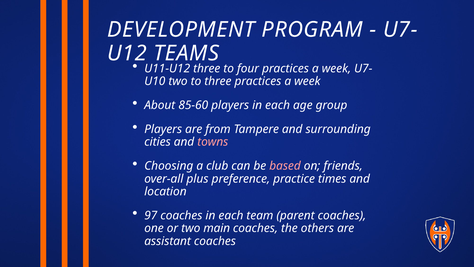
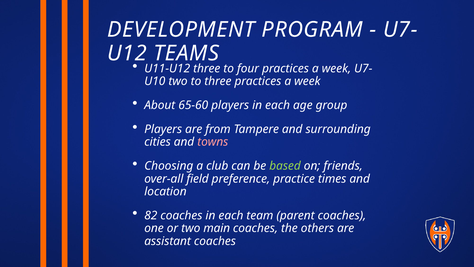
85-60: 85-60 -> 65-60 (193, 105)
based colour: pink -> light green (285, 166)
plus: plus -> field (198, 178)
97: 97 -> 82 (151, 215)
